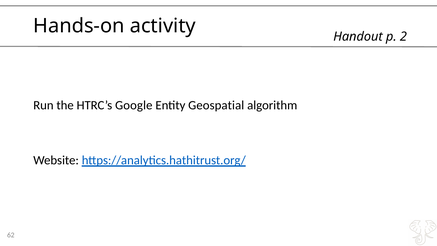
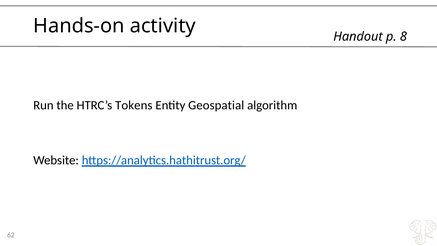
2: 2 -> 8 (403, 37)
Google: Google -> Tokens (134, 105)
